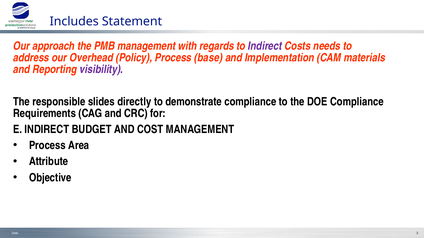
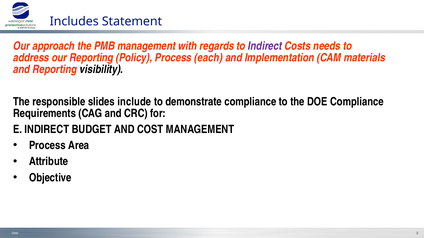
our Overhead: Overhead -> Reporting (91, 58)
base: base -> each (208, 58)
visibility colour: purple -> black (101, 70)
directly: directly -> include (134, 102)
